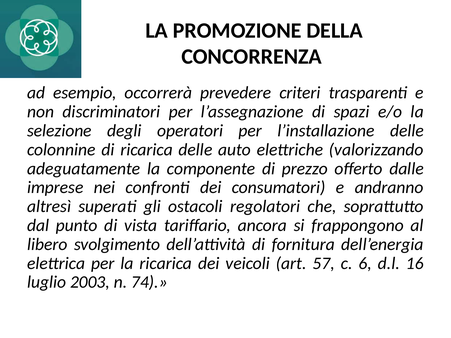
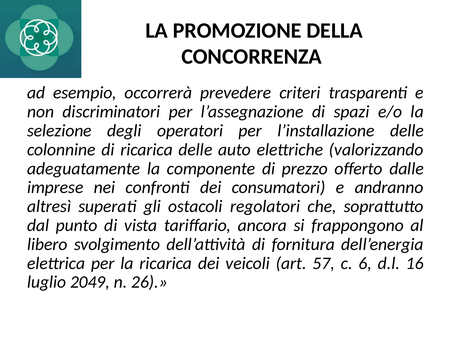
2003: 2003 -> 2049 (90, 282)
74: 74 -> 26 (149, 282)
